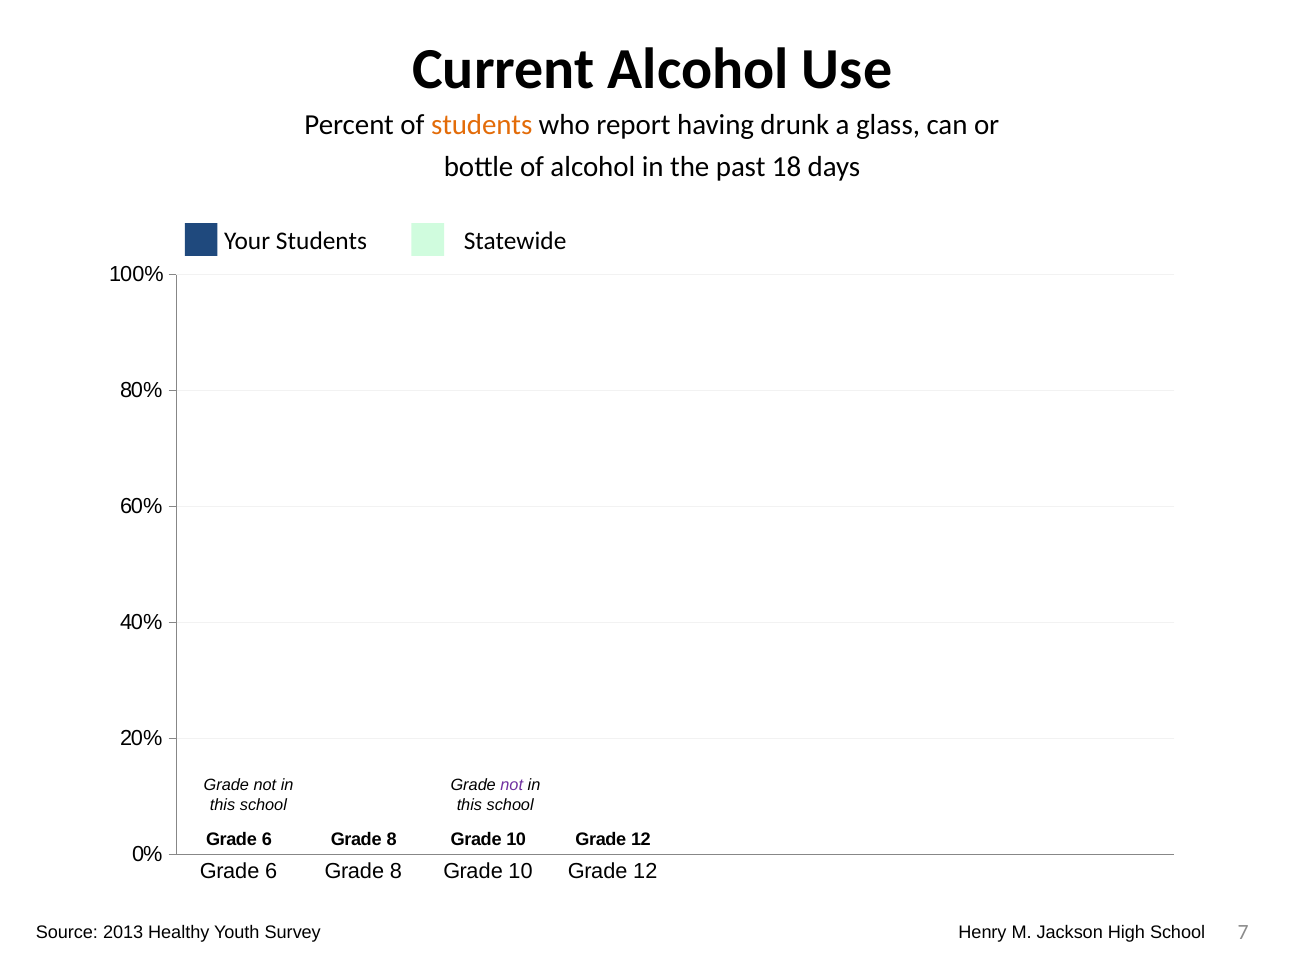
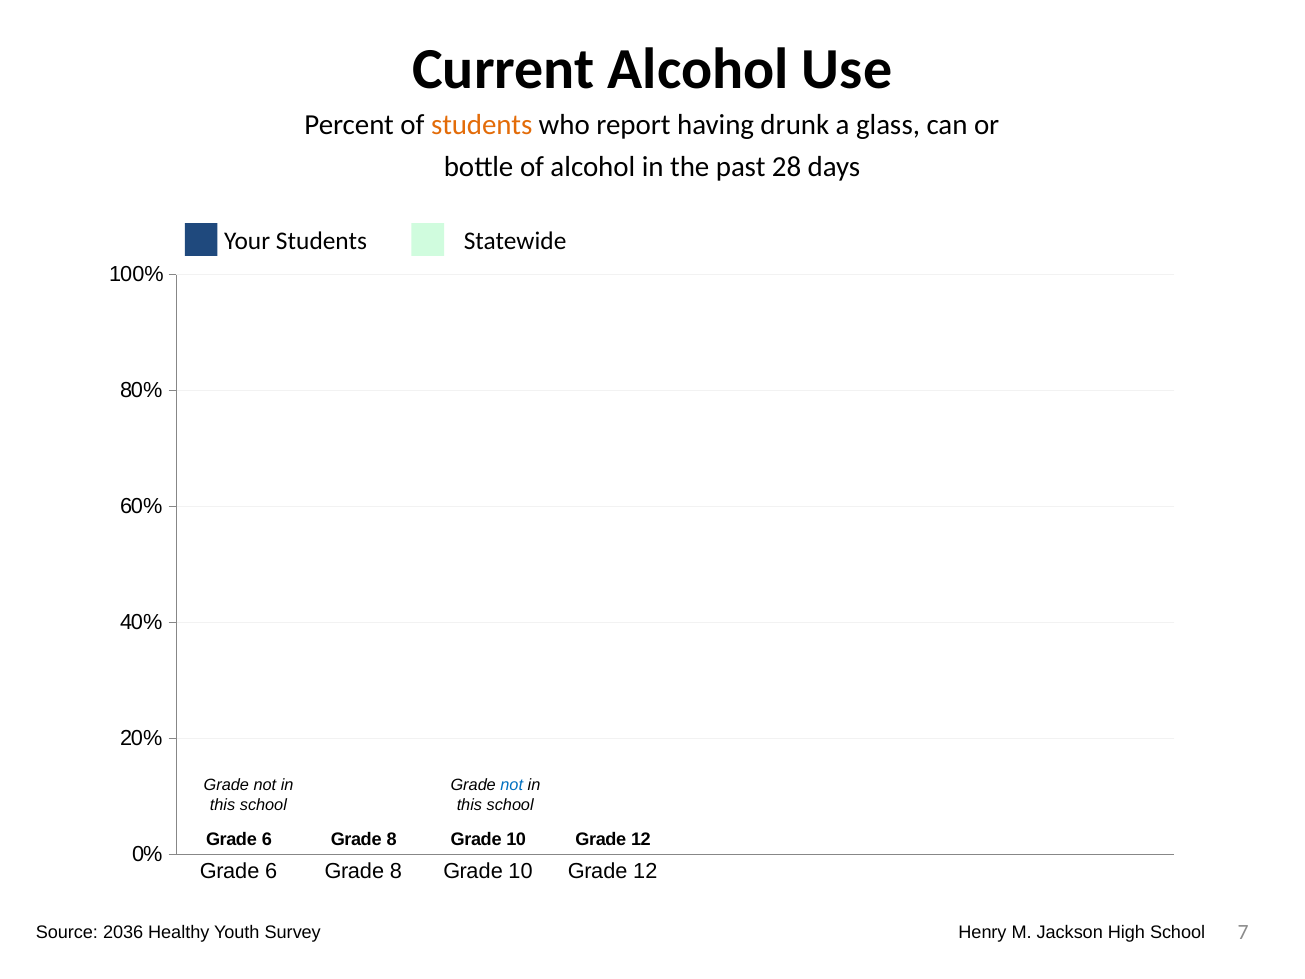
18: 18 -> 28 (787, 167)
not colour: purple -> blue (512, 785)
2013: 2013 -> 2036 (123, 932)
